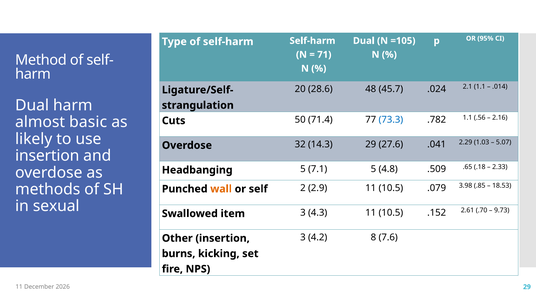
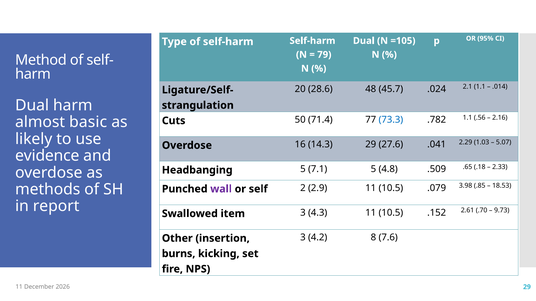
71: 71 -> 79 (324, 55)
32: 32 -> 16 (300, 145)
insertion: insertion -> evidence (47, 156)
wall colour: orange -> purple (221, 189)
sexual: sexual -> report (56, 207)
